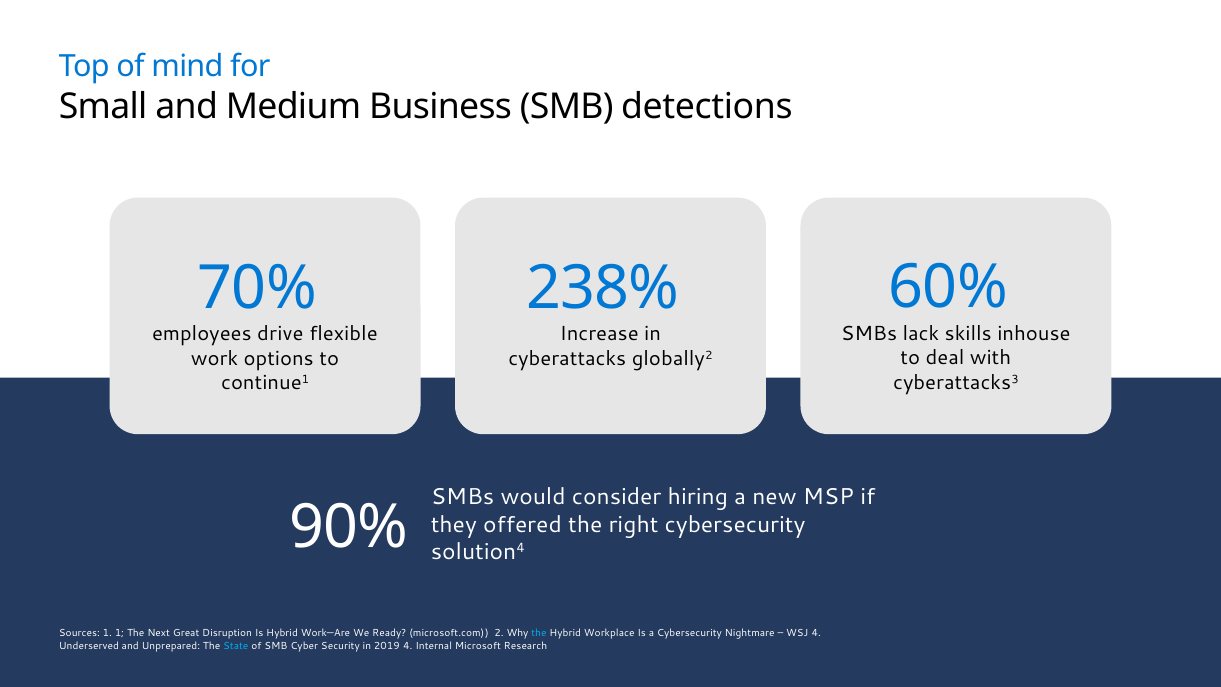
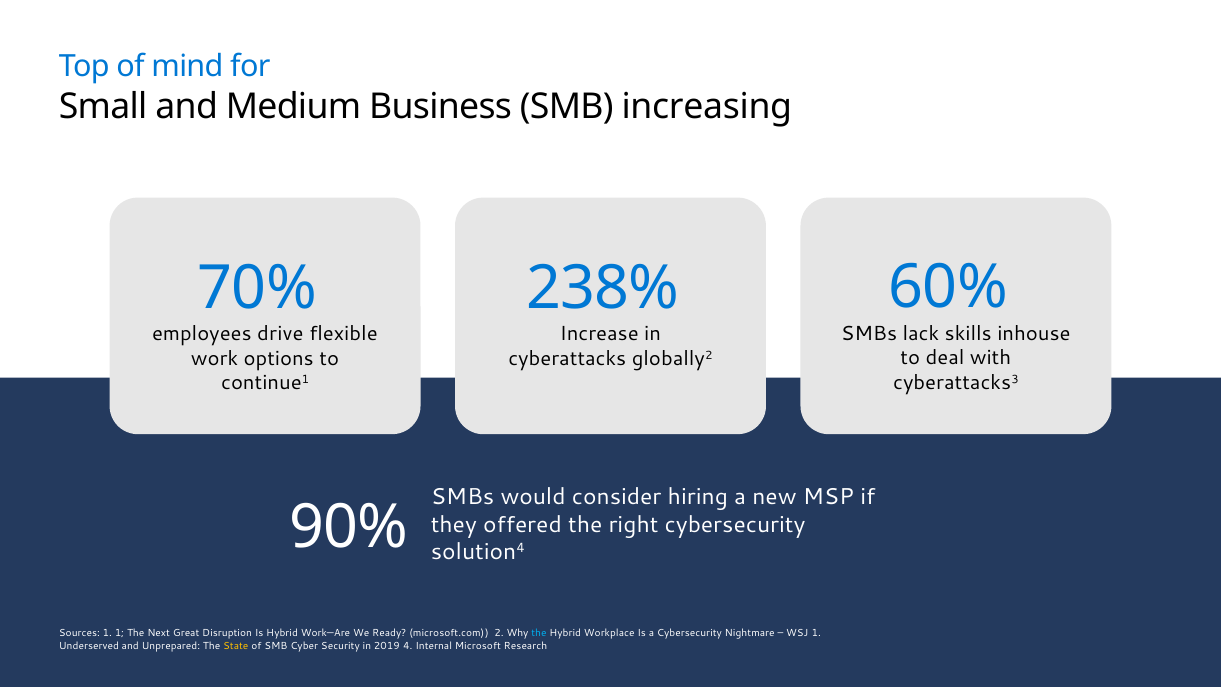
detections: detections -> increasing (707, 106)
WSJ 4: 4 -> 1 (816, 633)
State colour: light blue -> yellow (236, 646)
